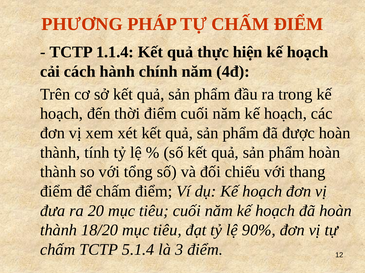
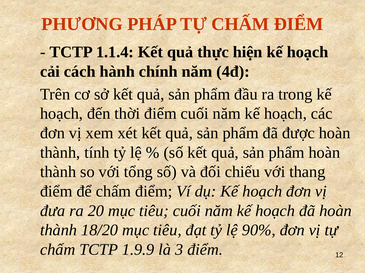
5.1.4: 5.1.4 -> 1.9.9 (138, 250)
